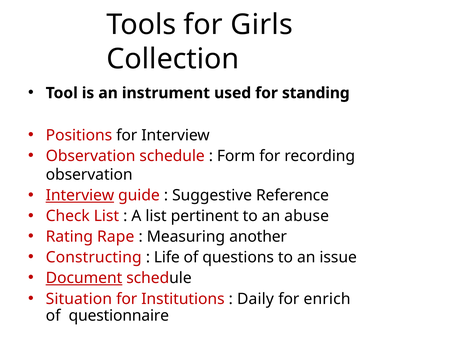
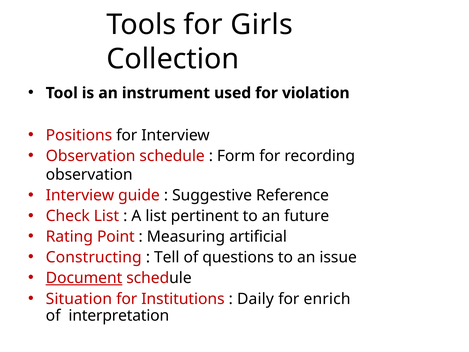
standing: standing -> violation (316, 93)
Interview underline: present -> none (80, 195)
abuse: abuse -> future (307, 216)
Rape: Rape -> Point (116, 237)
another: another -> artificial (258, 237)
Life: Life -> Tell (167, 257)
questionnaire: questionnaire -> interpretation (119, 316)
